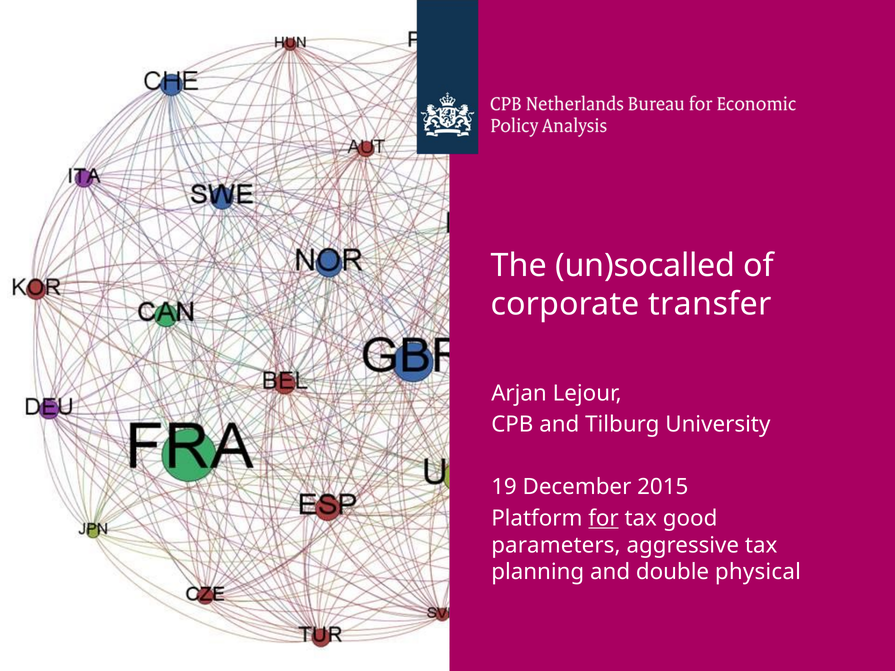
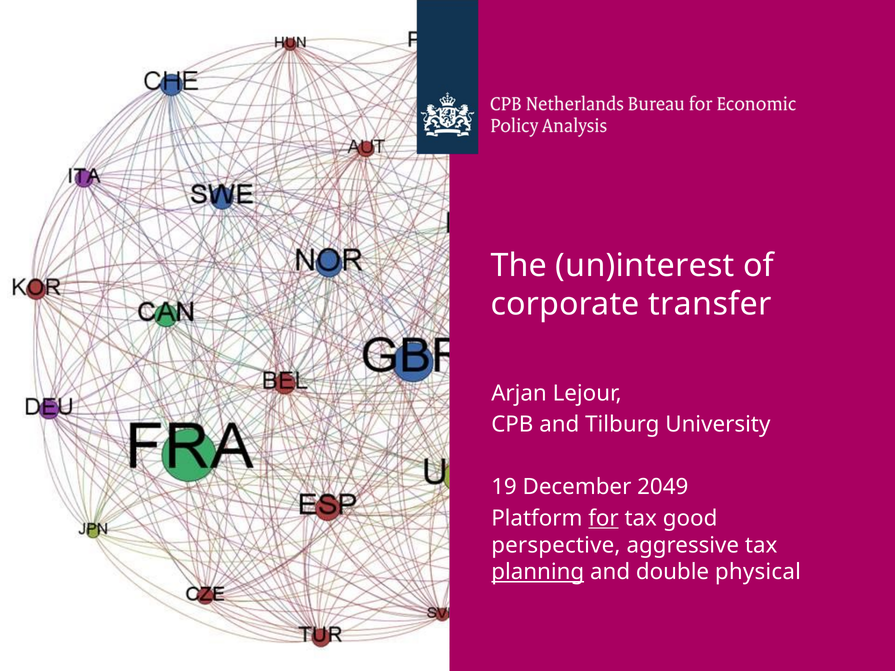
un)socalled: un)socalled -> un)interest (645, 266)
2015: 2015 -> 2049 (663, 487)
parameters: parameters -> perspective (556, 545)
planning underline: none -> present (538, 572)
